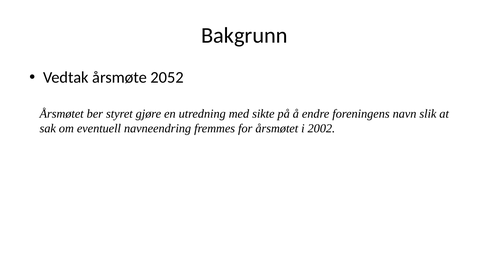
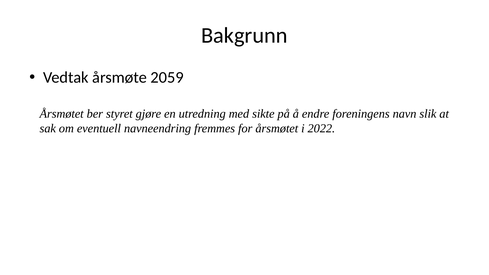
2052: 2052 -> 2059 (167, 78)
2002: 2002 -> 2022 (321, 129)
